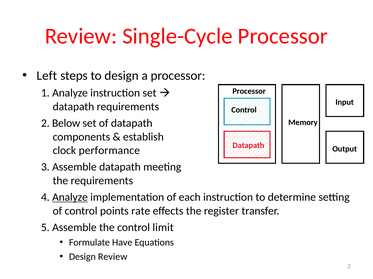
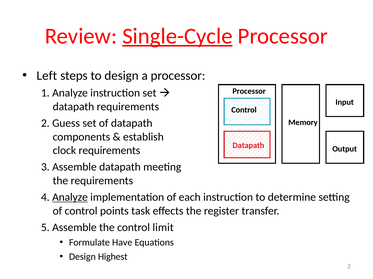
Single-Cycle underline: none -> present (177, 36)
Below: Below -> Guess (66, 123)
clock performance: performance -> requirements (109, 151)
rate: rate -> task (141, 211)
Design Review: Review -> Highest (113, 257)
